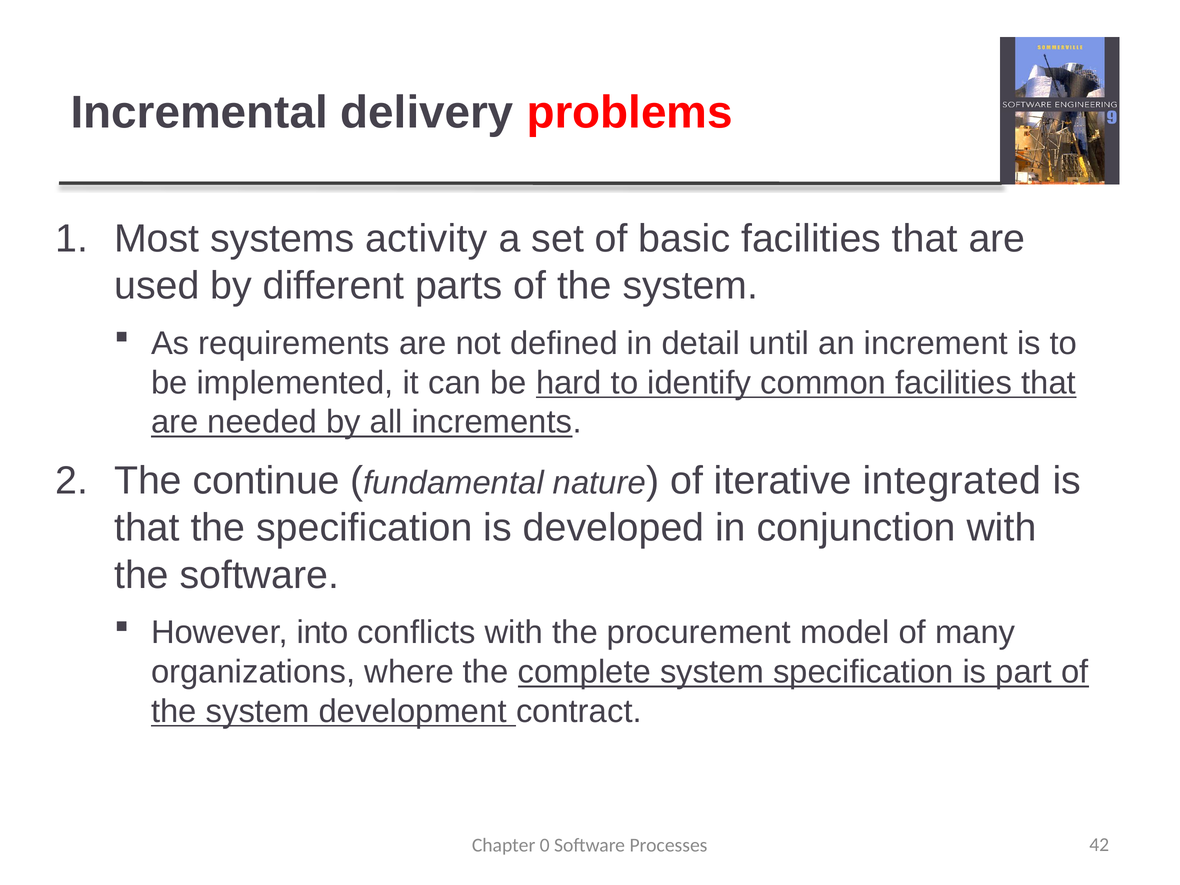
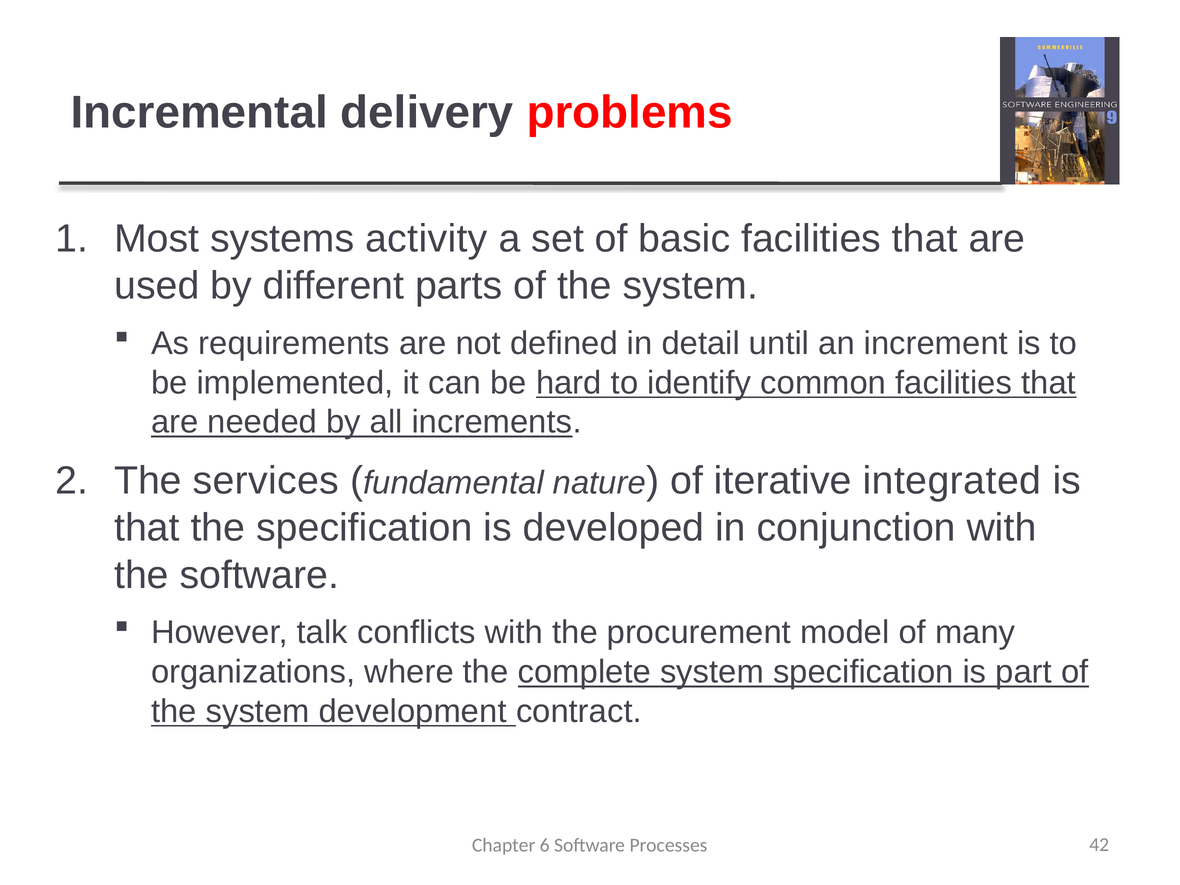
continue: continue -> services (266, 481)
into: into -> talk (322, 633)
0: 0 -> 6 (545, 845)
